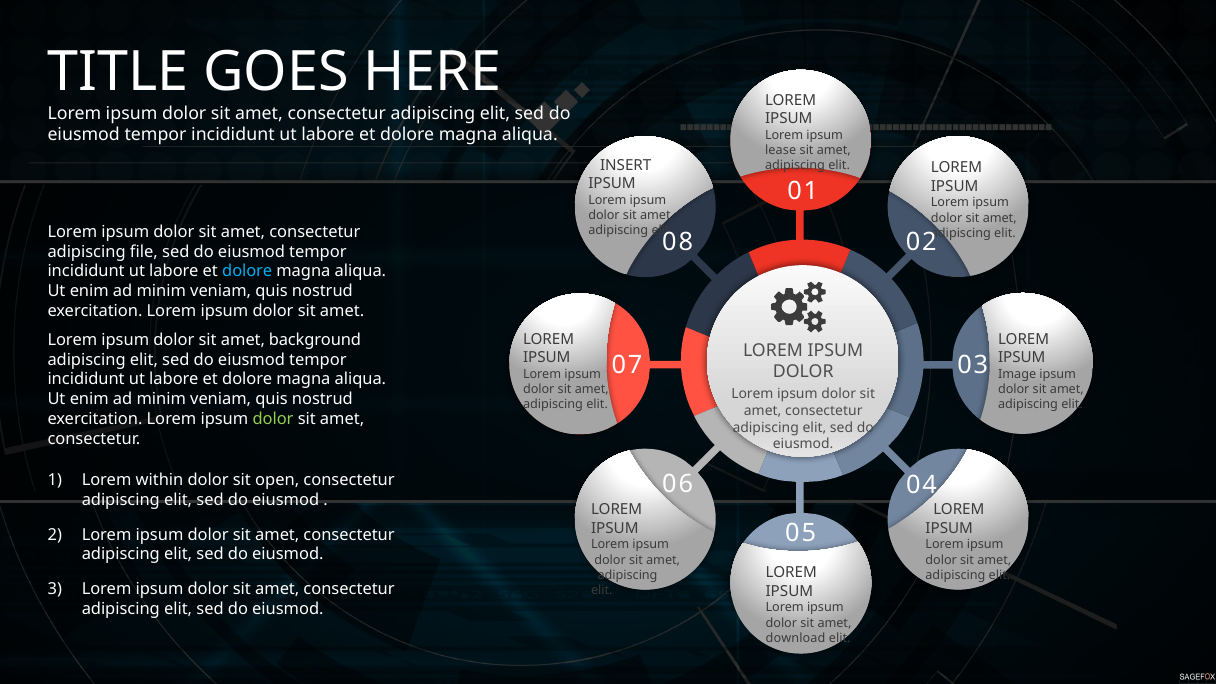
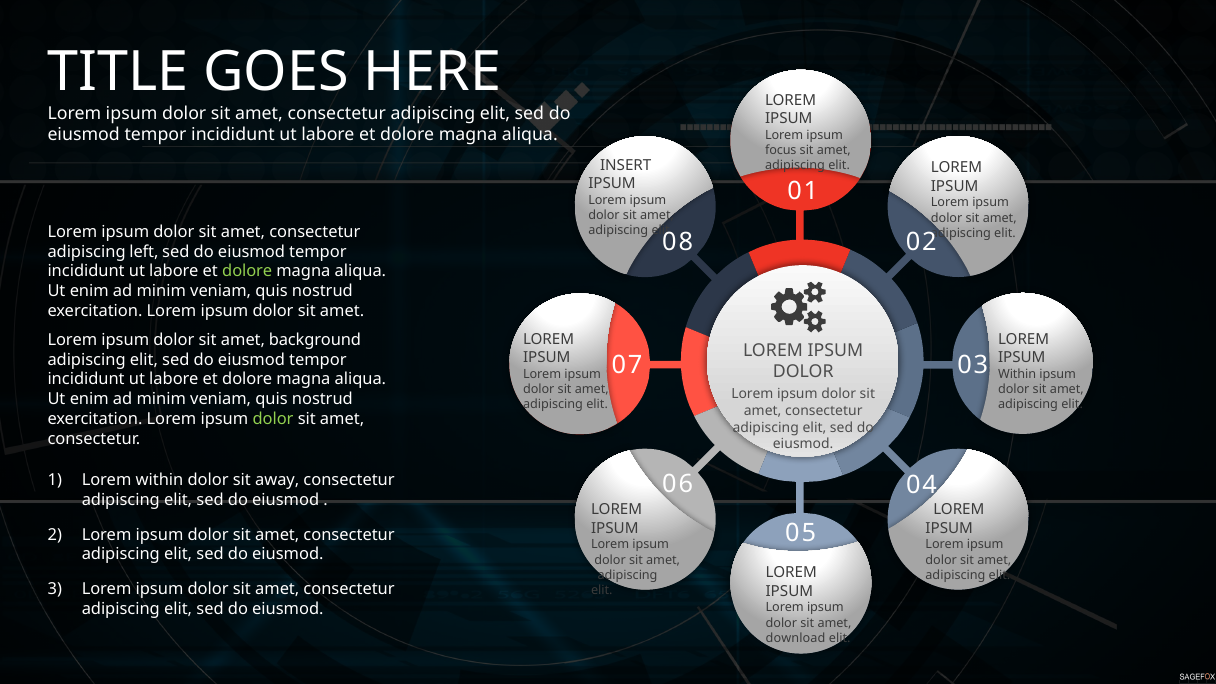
lease: lease -> focus (781, 150)
file: file -> left (144, 252)
dolore colour: light blue -> light green (247, 271)
Image: Image -> Within (1017, 374)
open: open -> away (277, 480)
